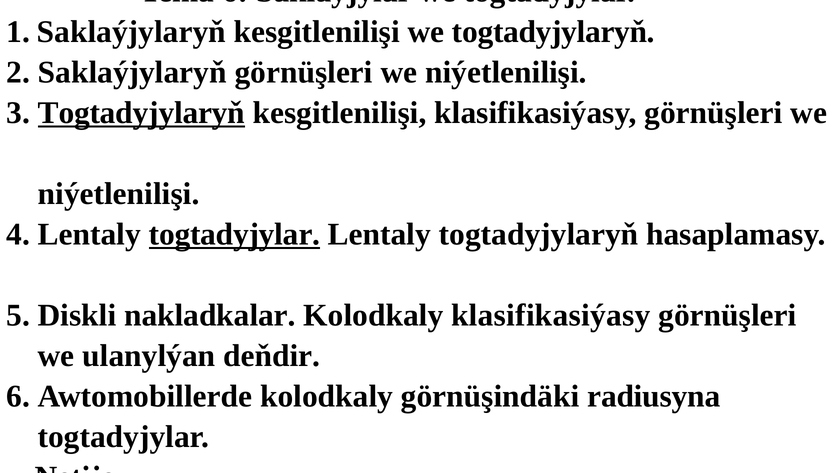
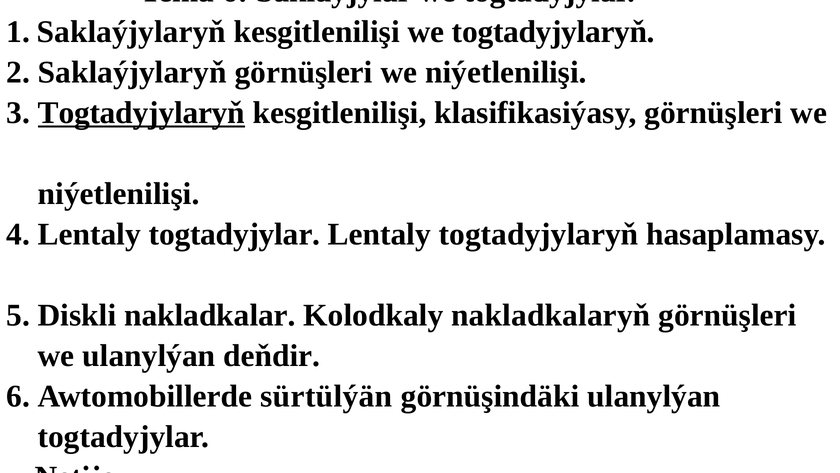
togtadyjylar underline: present -> none (234, 234)
Kolodkaly klasifikasiýasy: klasifikasiýasy -> nakladkalaryň (551, 315)
Awtomobillerde kolodkaly: kolodkaly -> sürtülýän (326, 396)
görnüşindäki radiusyna: radiusyna -> ulanylýan (654, 396)
